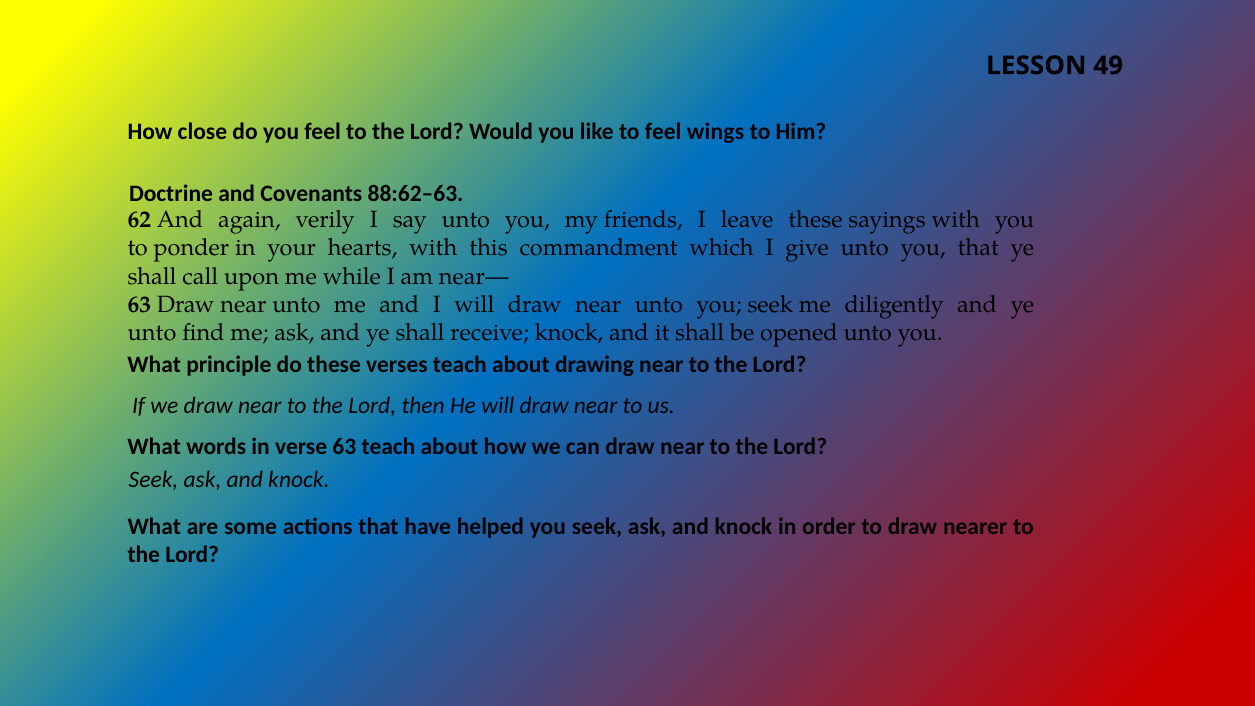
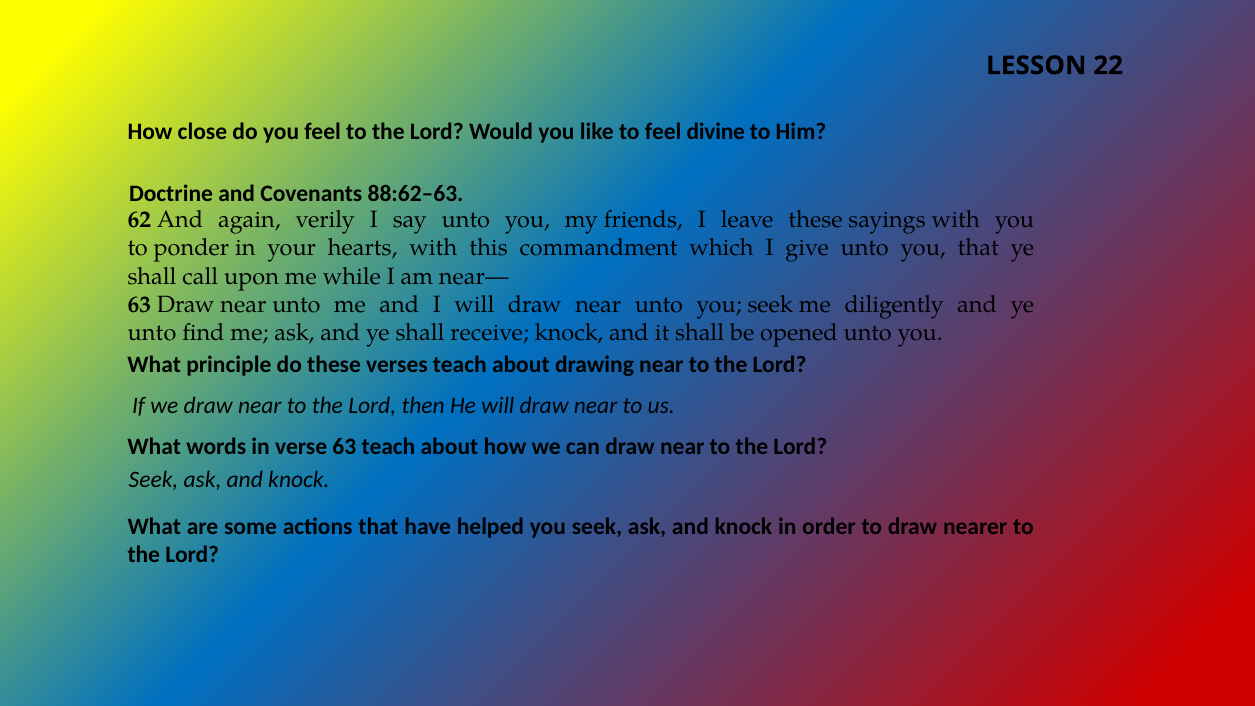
49: 49 -> 22 (1108, 66)
wings: wings -> divine (716, 132)
